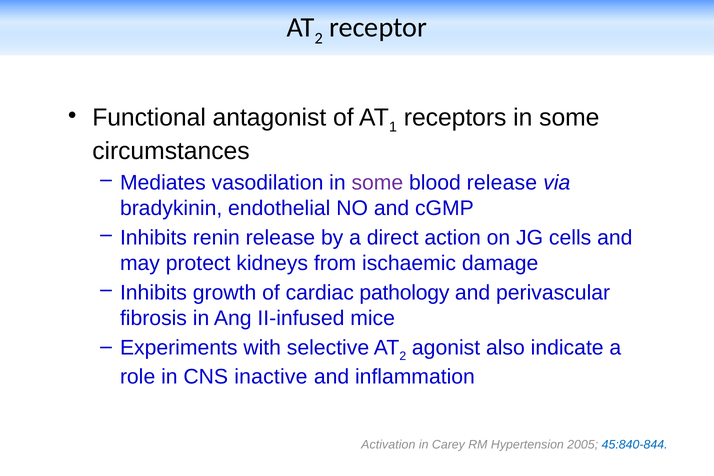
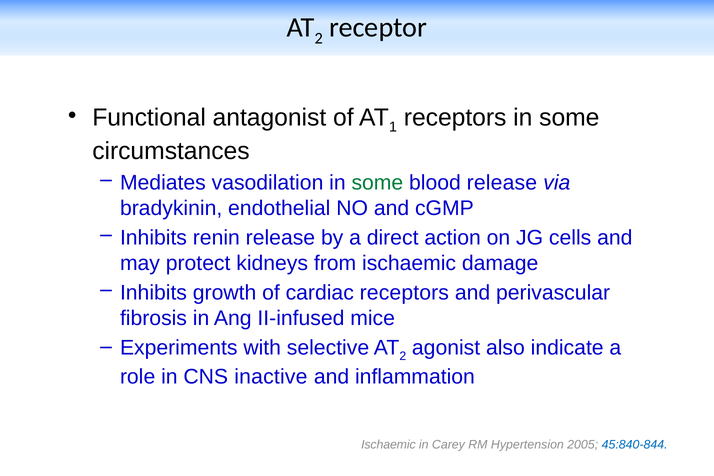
some colour: purple -> green (377, 183)
cardiac pathology: pathology -> receptors (404, 293)
Activation: Activation -> Ischaemic (388, 445)
